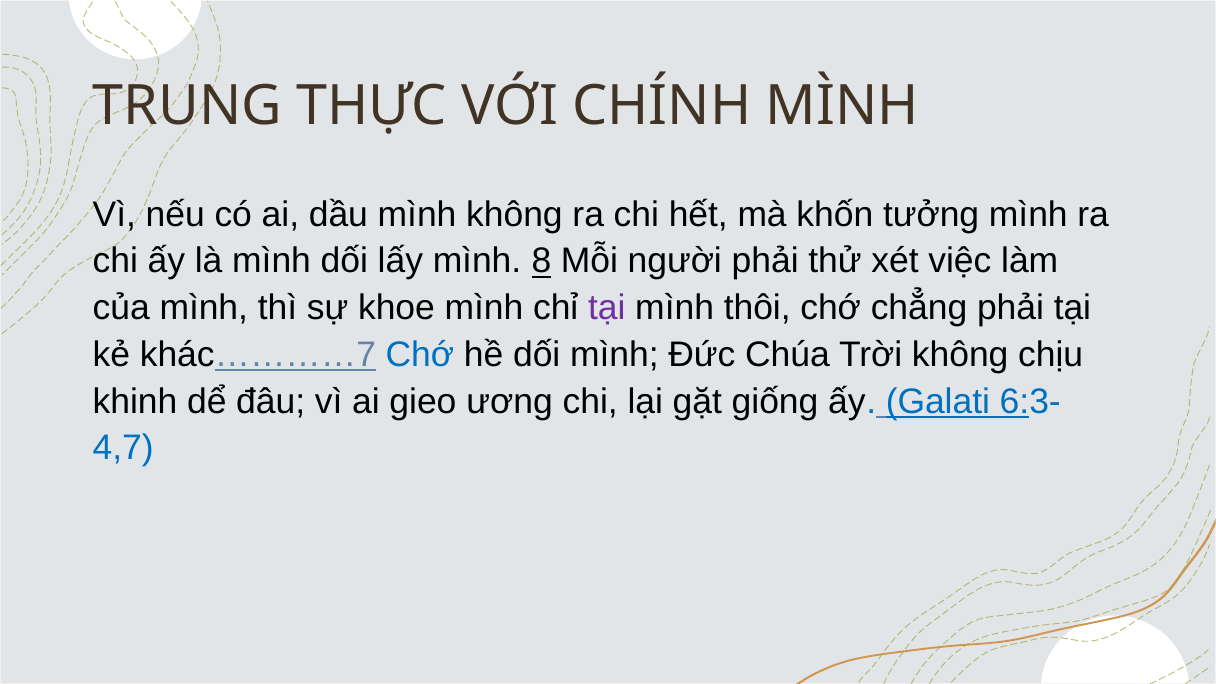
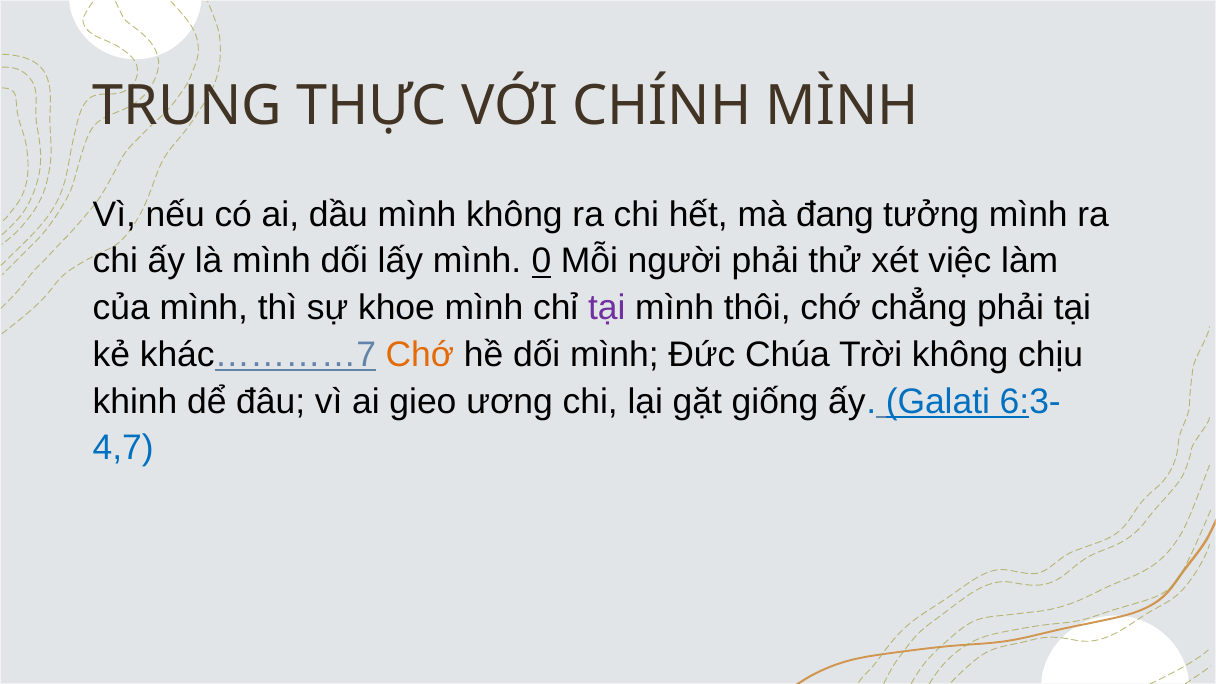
khốn: khốn -> đang (835, 215)
8: 8 -> 0 (541, 261)
Chớ colour: blue -> orange (420, 355)
